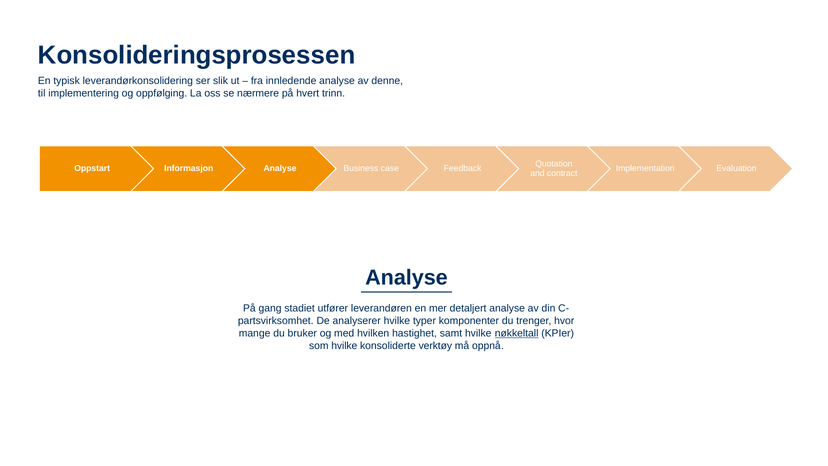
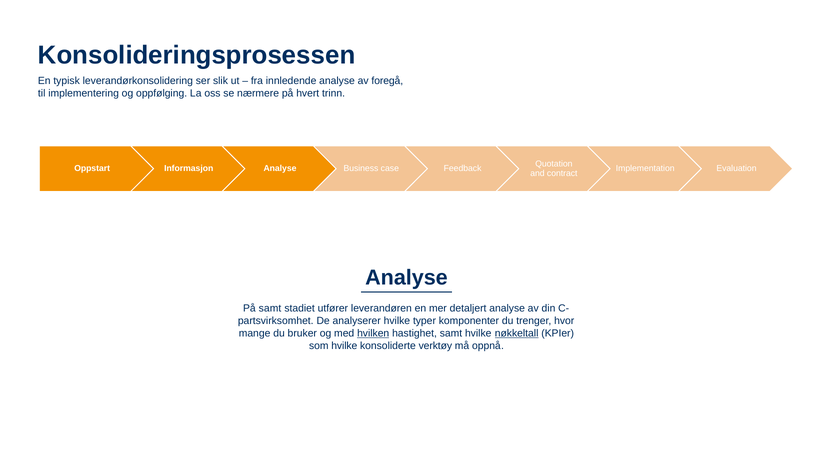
denne: denne -> foregå (387, 81)
På gang: gang -> samt (270, 308)
hvilken underline: none -> present (373, 333)
